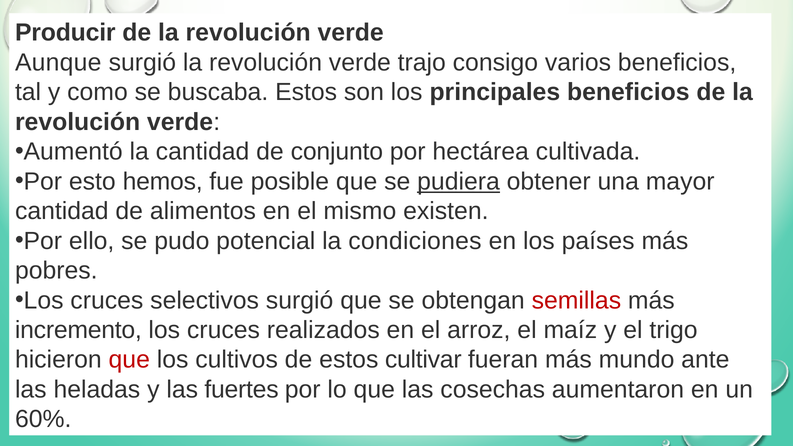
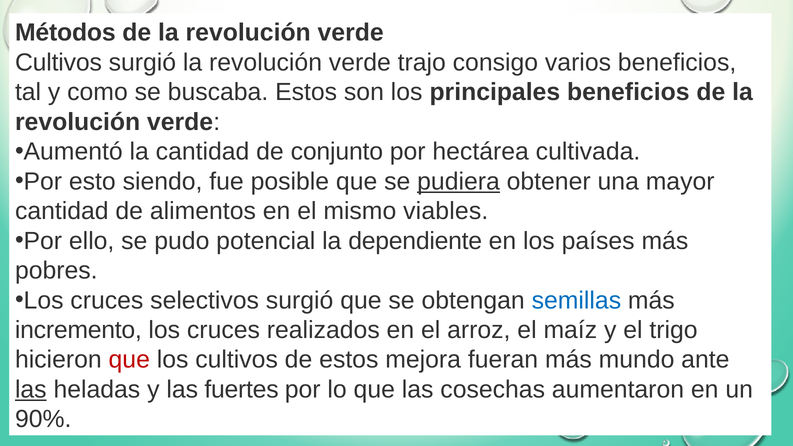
Producir: Producir -> Métodos (65, 33)
Aunque: Aunque -> Cultivos (58, 62)
hemos: hemos -> siendo (163, 181)
existen: existen -> viables (446, 211)
condiciones: condiciones -> dependiente (415, 241)
semillas colour: red -> blue (576, 300)
cultivar: cultivar -> mejora (423, 360)
las underline: none -> present (31, 390)
60%: 60% -> 90% (43, 419)
